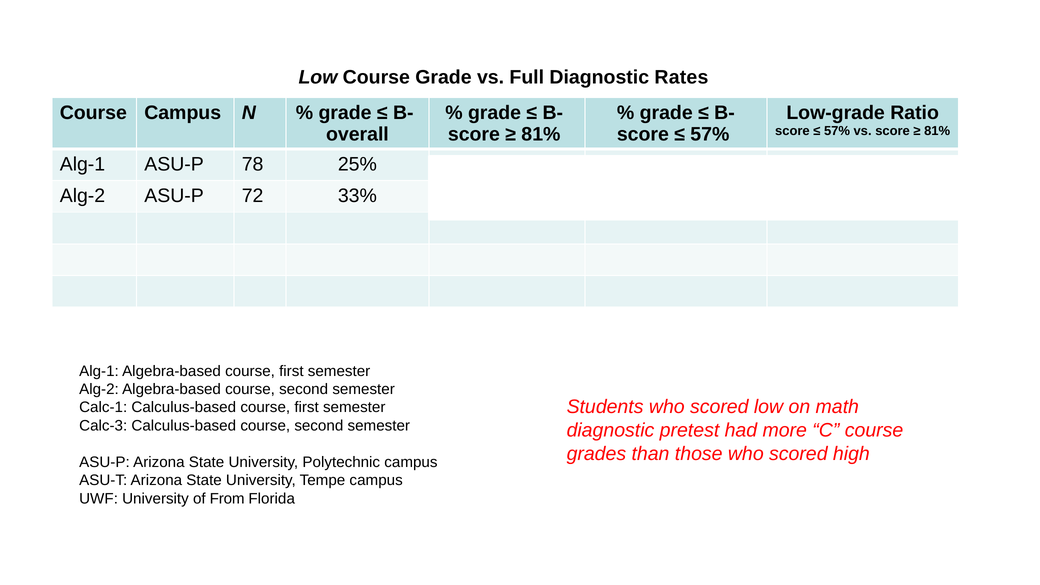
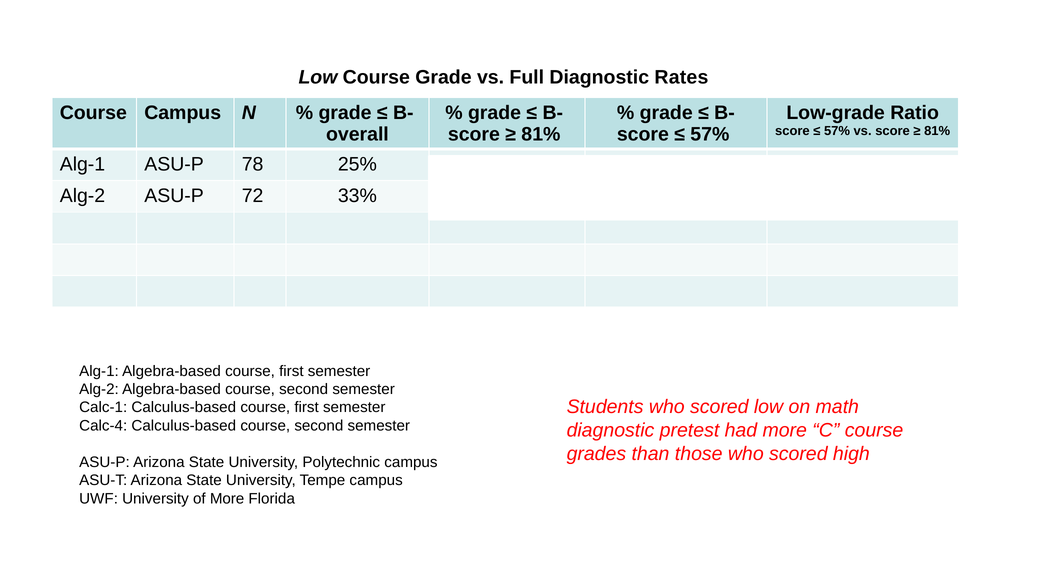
Calc-3: Calc-3 -> Calc-4 (103, 426)
of From: From -> More (227, 499)
